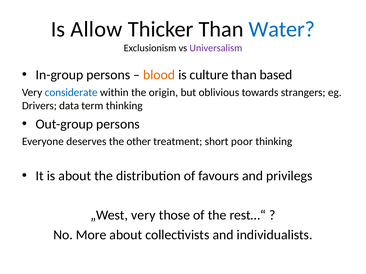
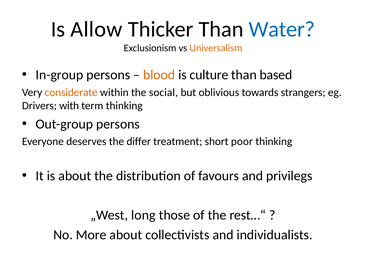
Universalism colour: purple -> orange (216, 48)
considerate colour: blue -> orange (71, 92)
origin: origin -> social (163, 92)
data: data -> with (69, 106)
other: other -> differ (139, 142)
„West very: very -> long (143, 216)
